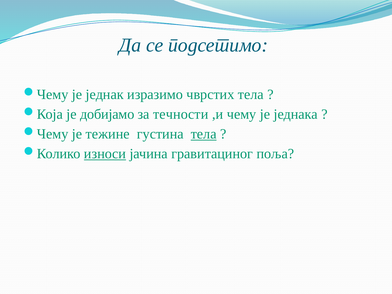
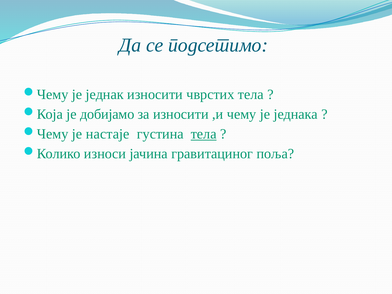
једнак изразимо: изразимо -> износити (155, 94)
за течности: течности -> износити (181, 114)
тежине: тежине -> настаје (108, 134)
износи underline: present -> none (105, 154)
